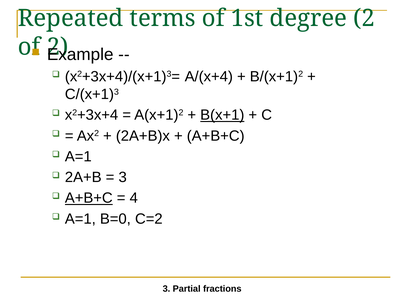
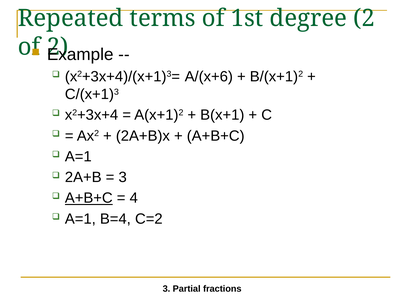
A/(x+4: A/(x+4 -> A/(x+6 (209, 77)
B(x+1 underline: present -> none (222, 115)
B=0: B=0 -> B=4 (115, 219)
